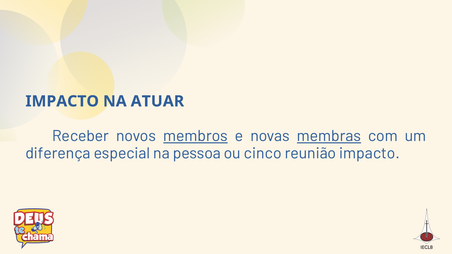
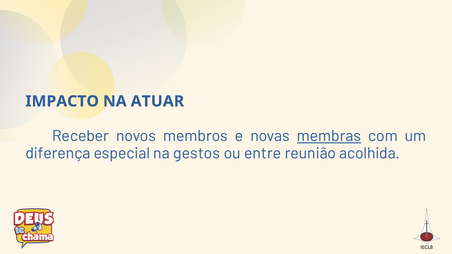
membros underline: present -> none (196, 136)
pessoa: pessoa -> gestos (197, 154)
cinco: cinco -> entre (263, 154)
reunião impacto: impacto -> acolhida (370, 154)
